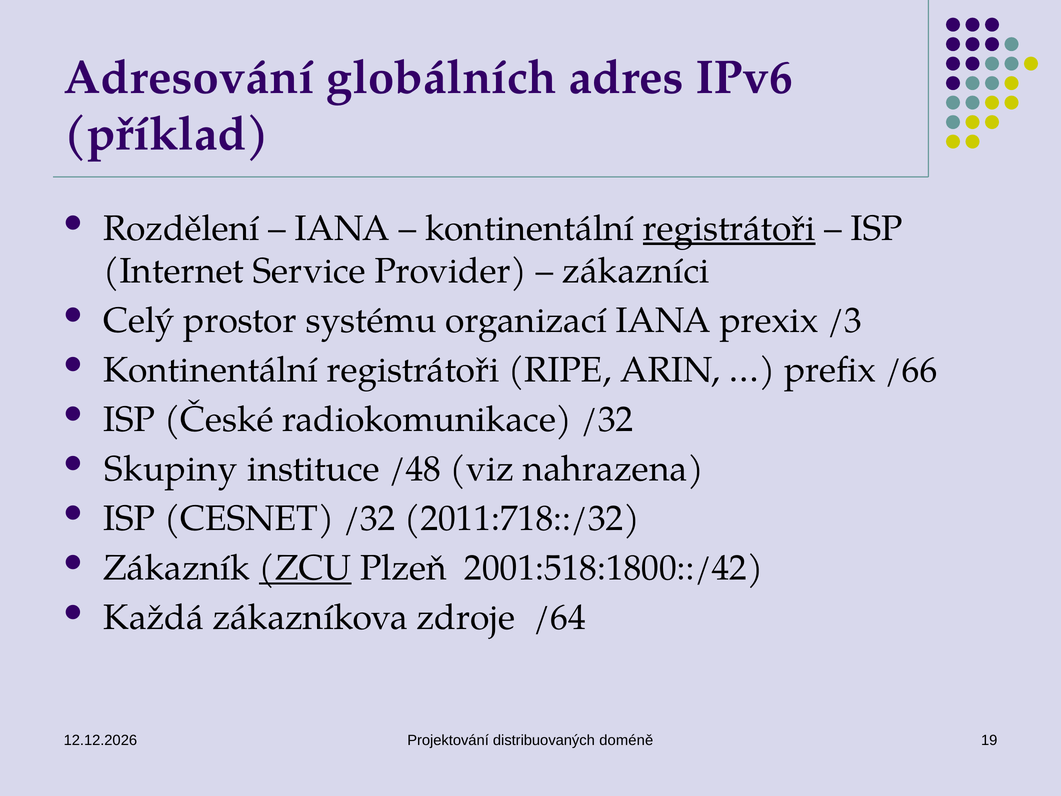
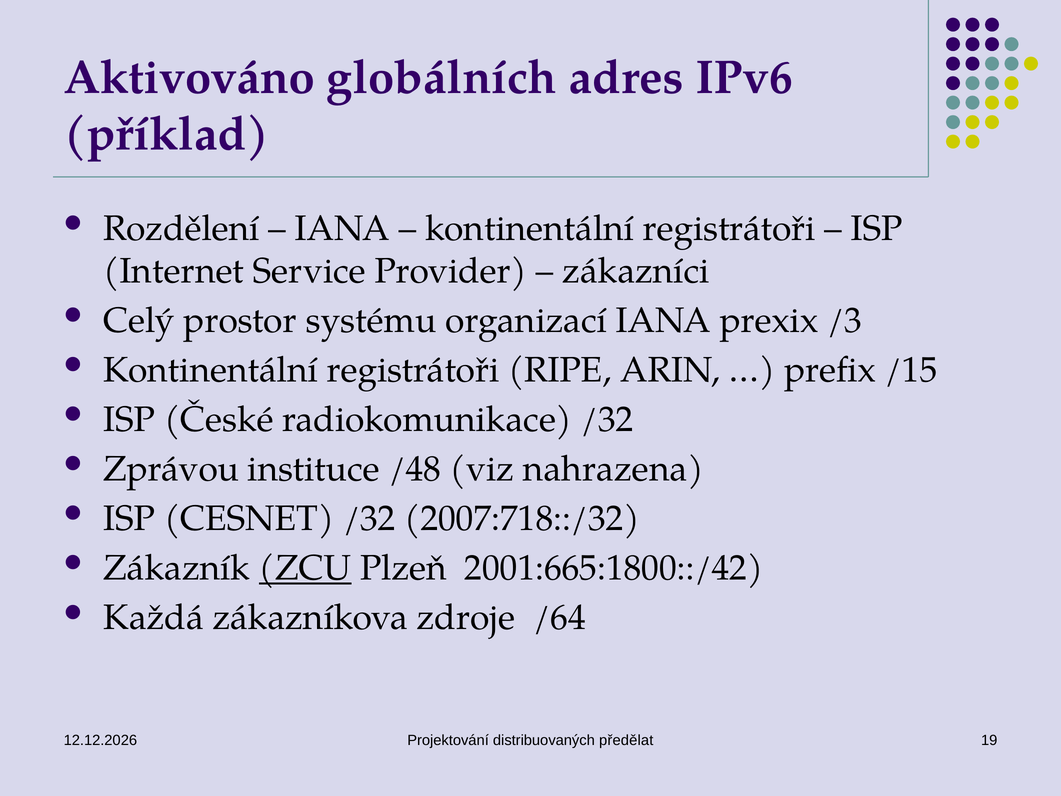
Adresování: Adresování -> Aktivováno (189, 78)
registrátoři underline: present -> none (729, 229)
/66: /66 -> /15 (911, 370)
Skupiny: Skupiny -> Zprávou (171, 469)
2011:718::/32: 2011:718::/32 -> 2007:718::/32 (522, 518)
2001:518:1800::/42: 2001:518:1800::/42 -> 2001:665:1800::/42 (614, 568)
doméně: doméně -> předělat (626, 740)
